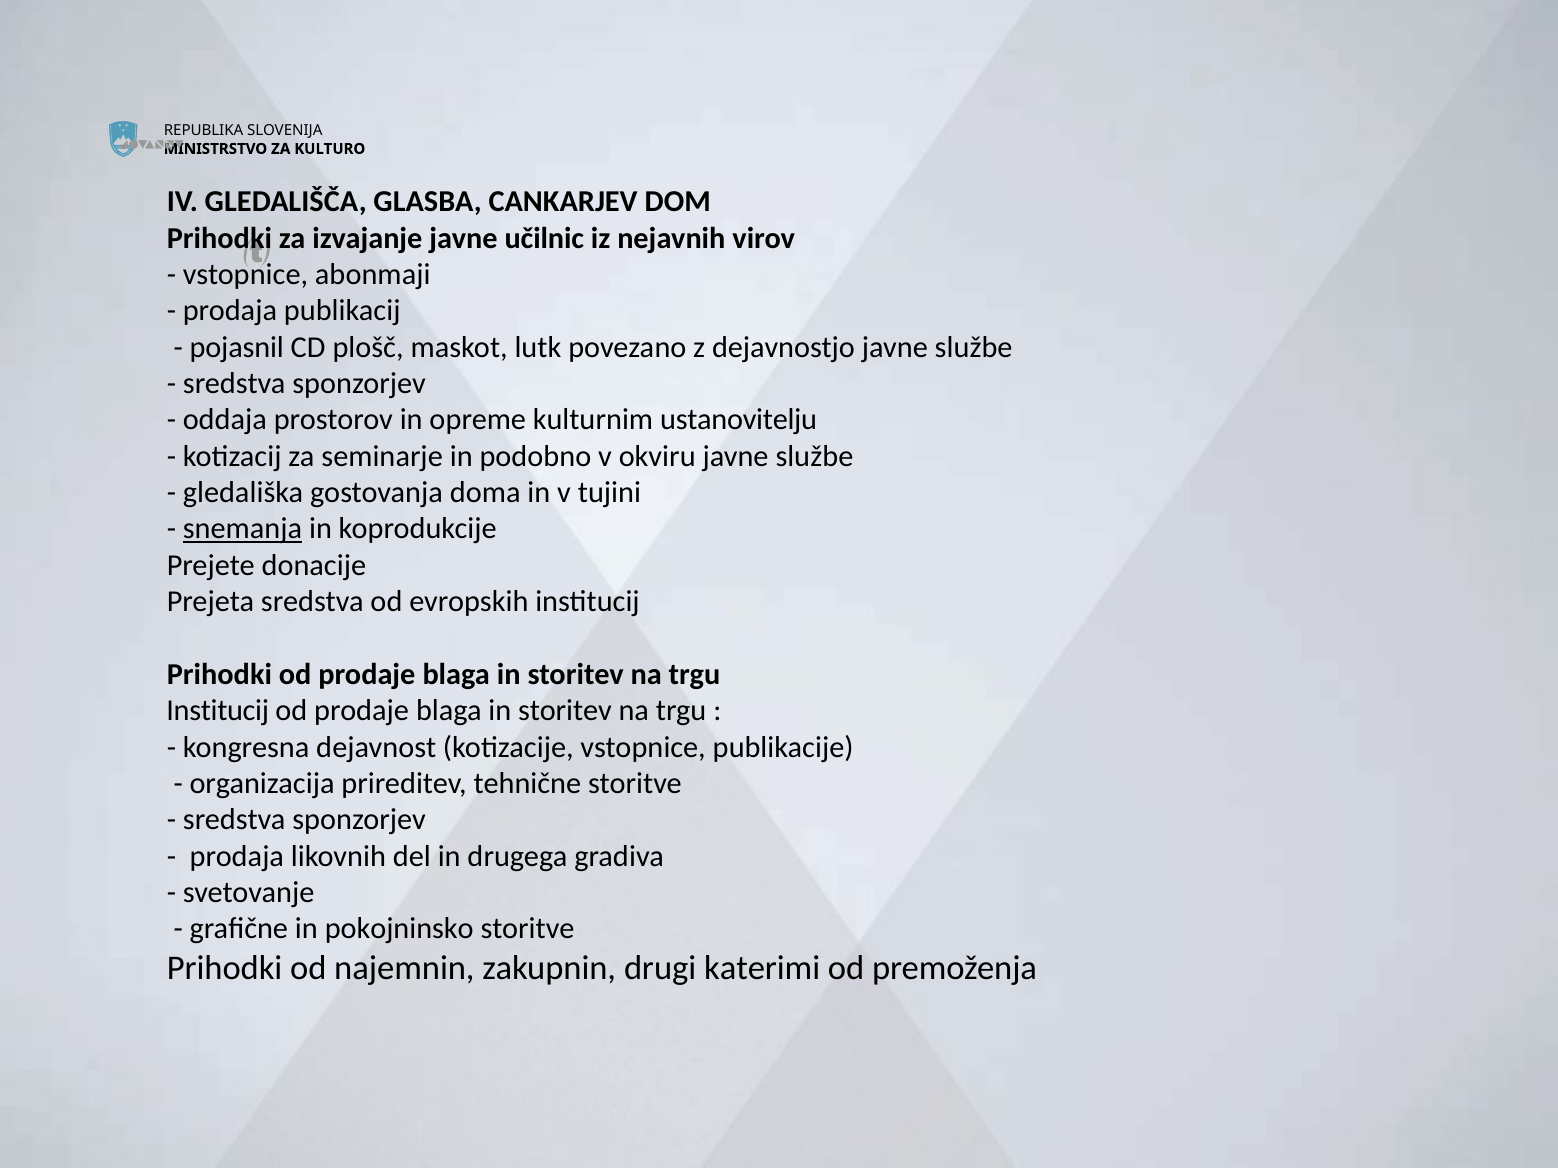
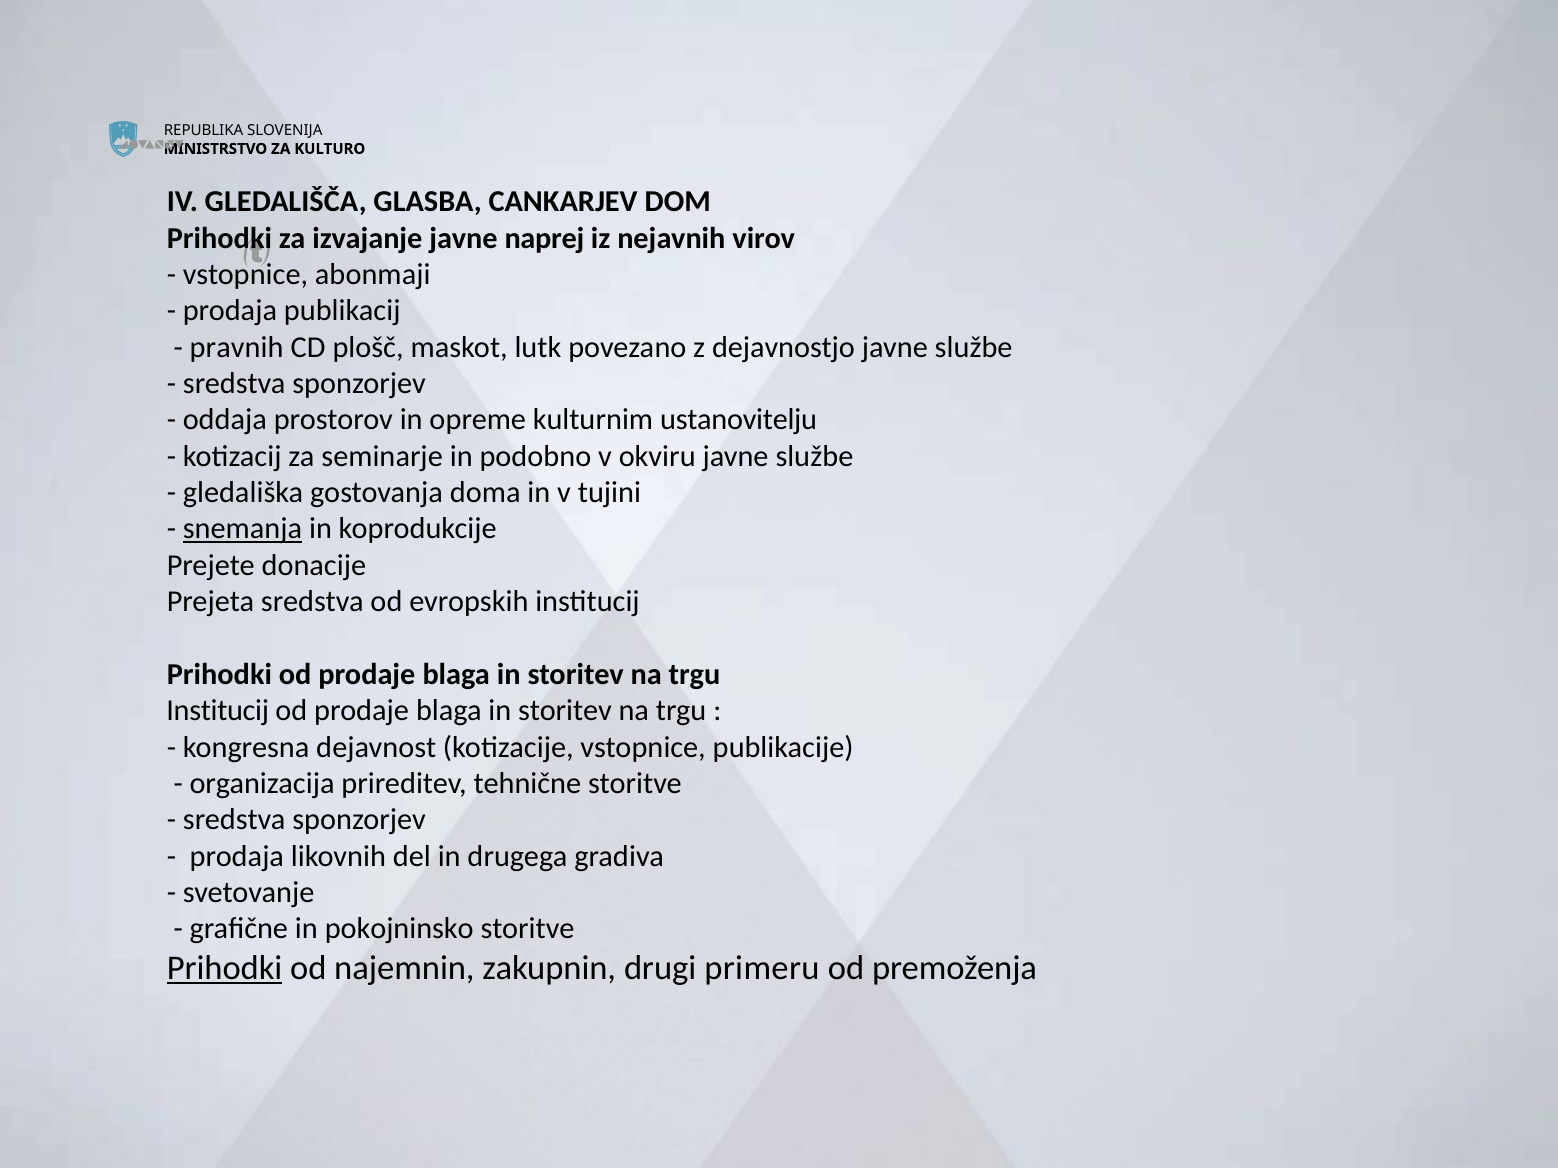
učilnic: učilnic -> naprej (544, 238)
pojasnil: pojasnil -> pravnih (237, 347)
Prihodki underline: none -> present (225, 969)
katerimi: katerimi -> primeru (762, 969)
